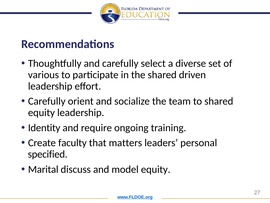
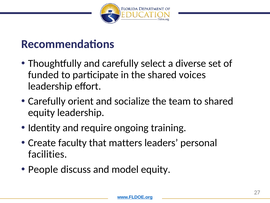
various: various -> funded (43, 75)
driven: driven -> voices (192, 75)
specified: specified -> facilities (48, 154)
Marital: Marital -> People (43, 169)
